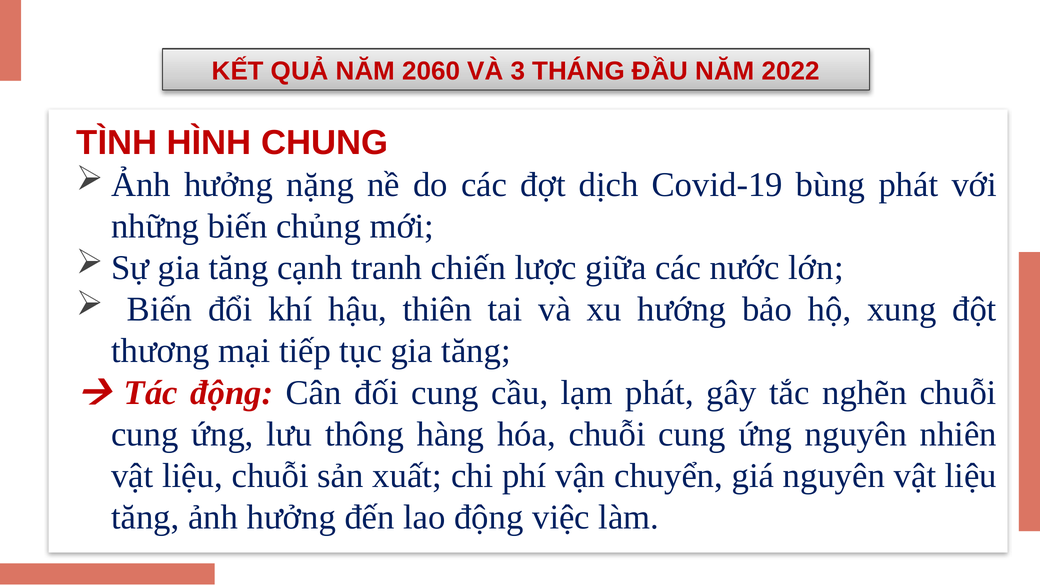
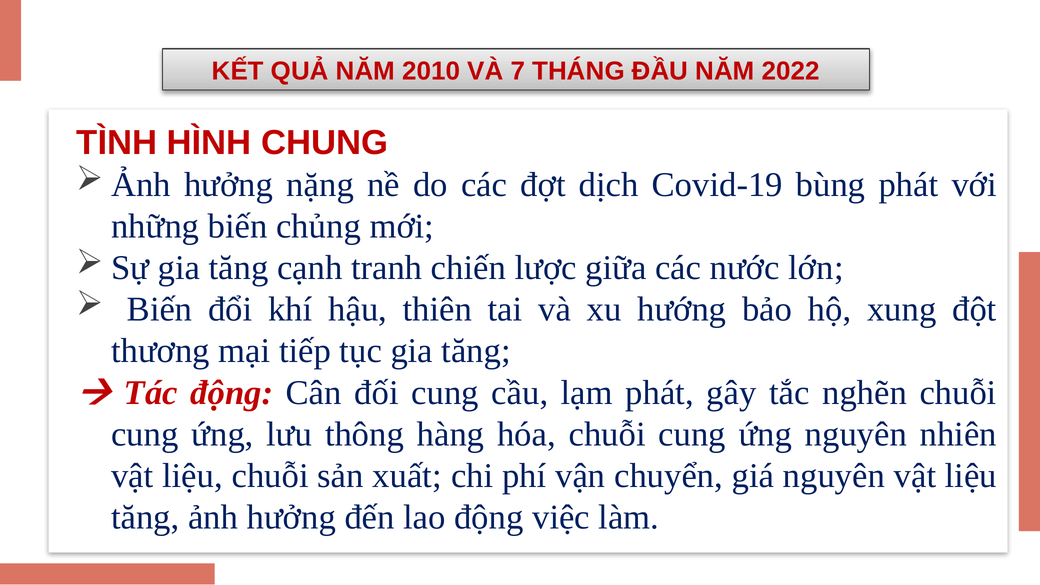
2060: 2060 -> 2010 (431, 71)
VÀ 3: 3 -> 7 (518, 71)
